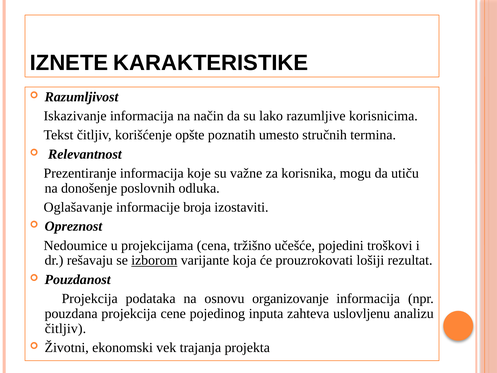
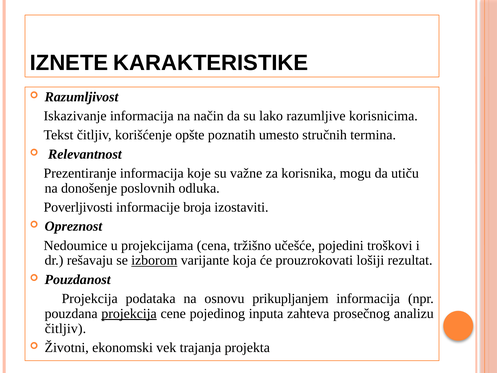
Oglašavanje: Oglašavanje -> Poverljivosti (78, 207)
organizovanje: organizovanje -> prikupljanjem (290, 298)
projekcija underline: none -> present (129, 313)
uslovljenu: uslovljenu -> prosečnog (362, 313)
